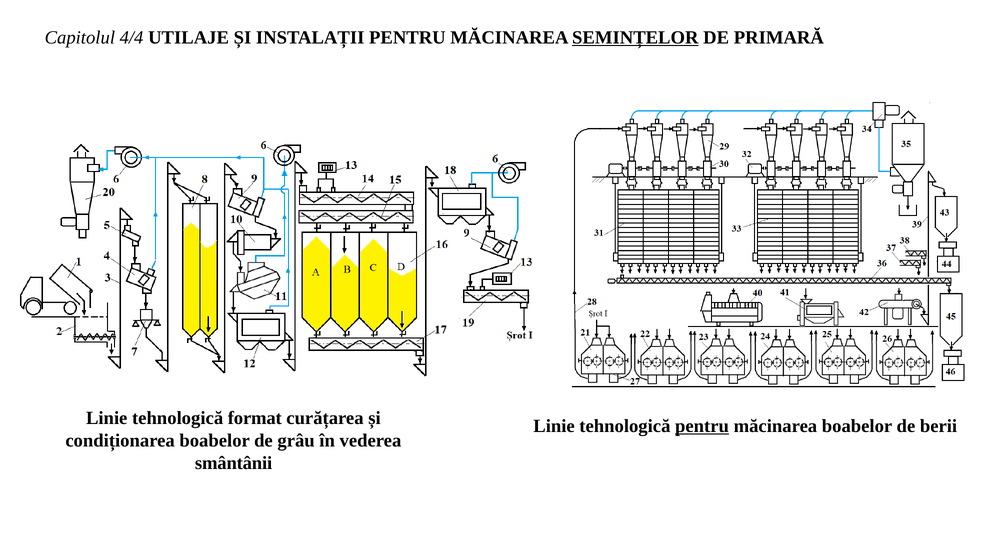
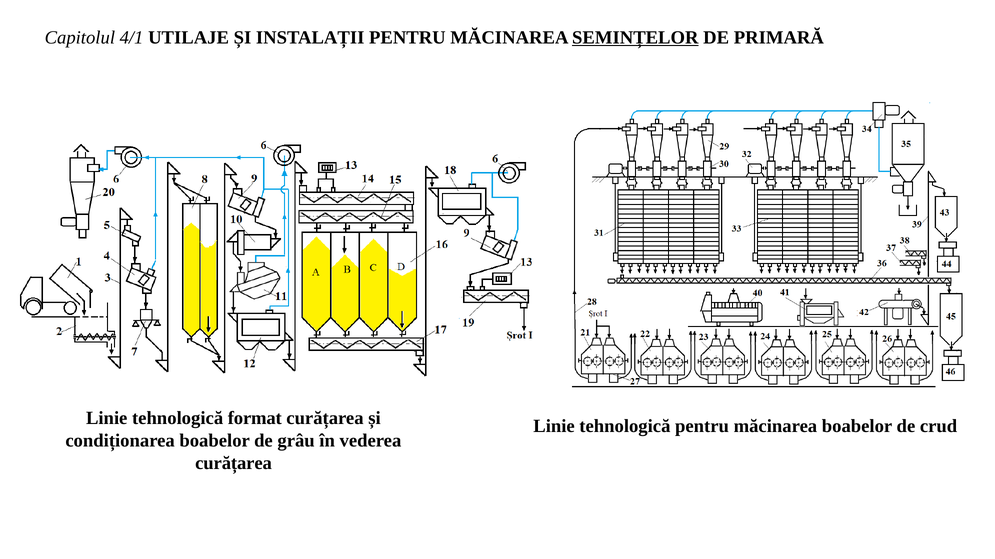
4/4: 4/4 -> 4/1 (132, 38)
pentru underline: present -> none (702, 426)
berii: berii -> crud (939, 426)
smântânii: smântânii -> curățarea (234, 464)
